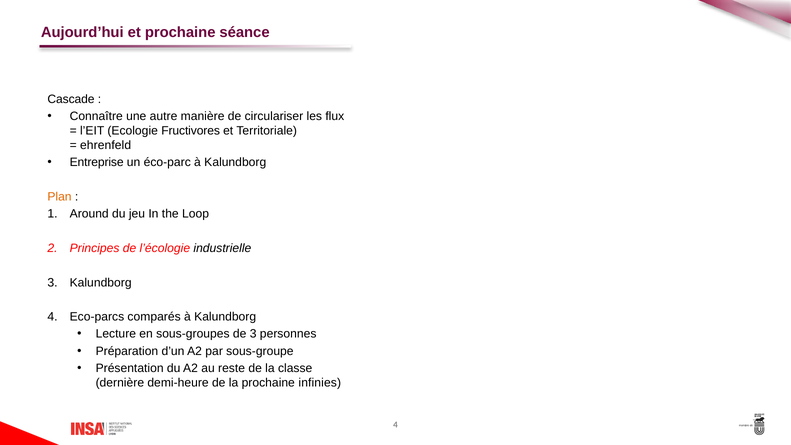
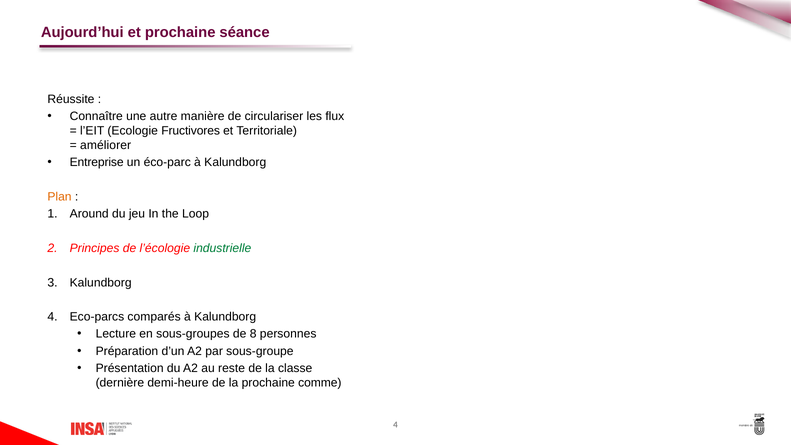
Cascade: Cascade -> Réussite (71, 99)
ehrenfeld: ehrenfeld -> améliorer (106, 145)
industrielle colour: black -> green (222, 248)
de 3: 3 -> 8 (253, 334)
infinies: infinies -> comme (320, 383)
